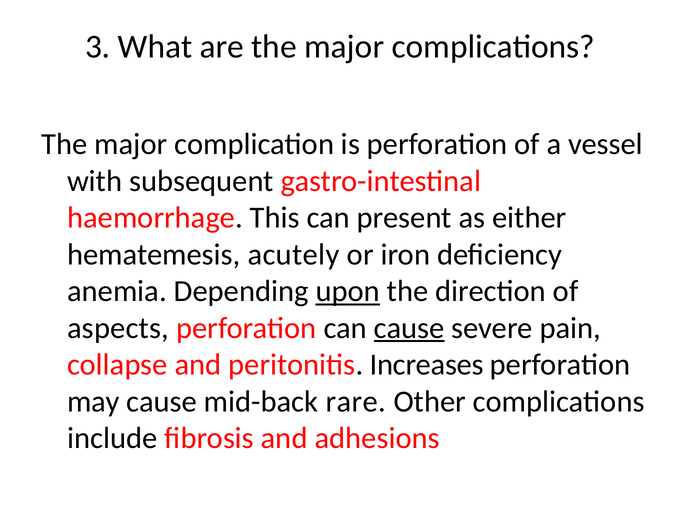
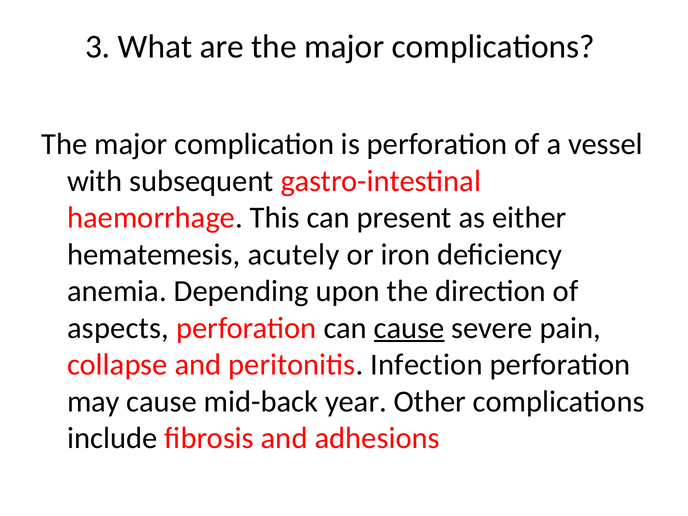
upon underline: present -> none (348, 291)
Increases: Increases -> Infection (426, 365)
rare: rare -> year (356, 401)
